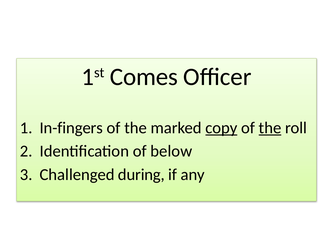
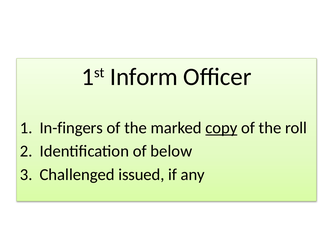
Comes: Comes -> Inform (144, 77)
the underline: present -> none (270, 128)
during: during -> issued (141, 174)
